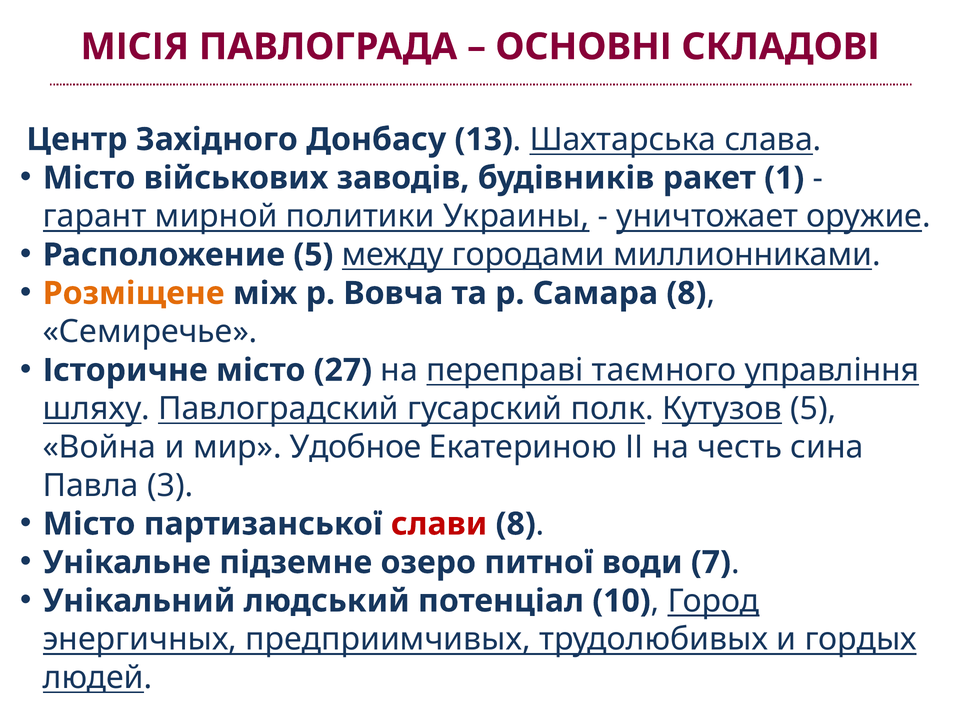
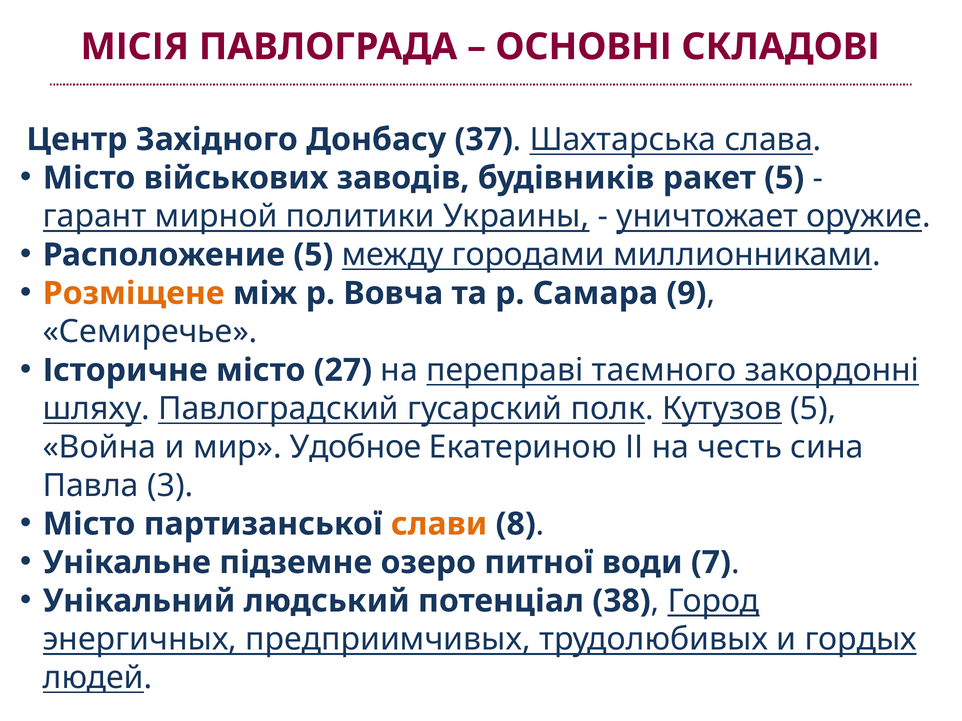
13: 13 -> 37 (484, 140)
ракет 1: 1 -> 5 (784, 178)
Самара 8: 8 -> 9 (686, 294)
управління: управління -> закордонні (832, 370)
слави colour: red -> orange (439, 524)
10: 10 -> 38 (621, 601)
